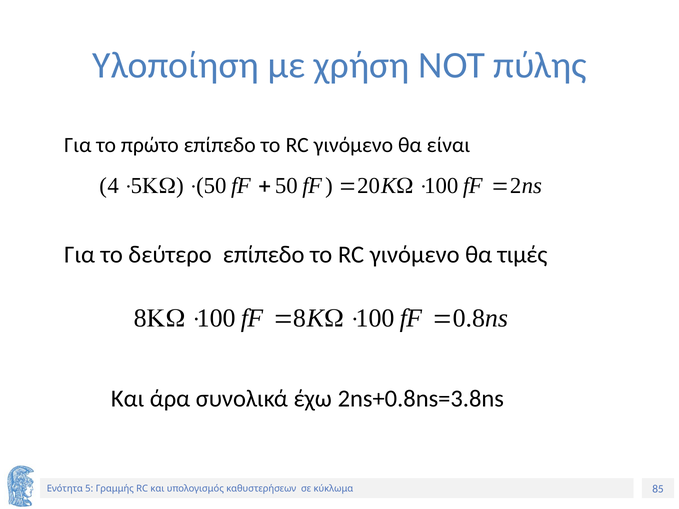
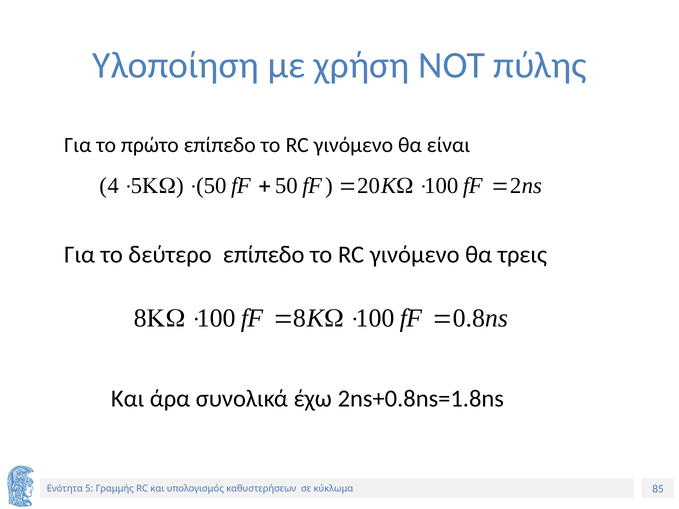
τιμές: τιμές -> τρεις (522, 255)
2ns+0.8ns=3.8ns: 2ns+0.8ns=3.8ns -> 2ns+0.8ns=1.8ns (421, 399)
